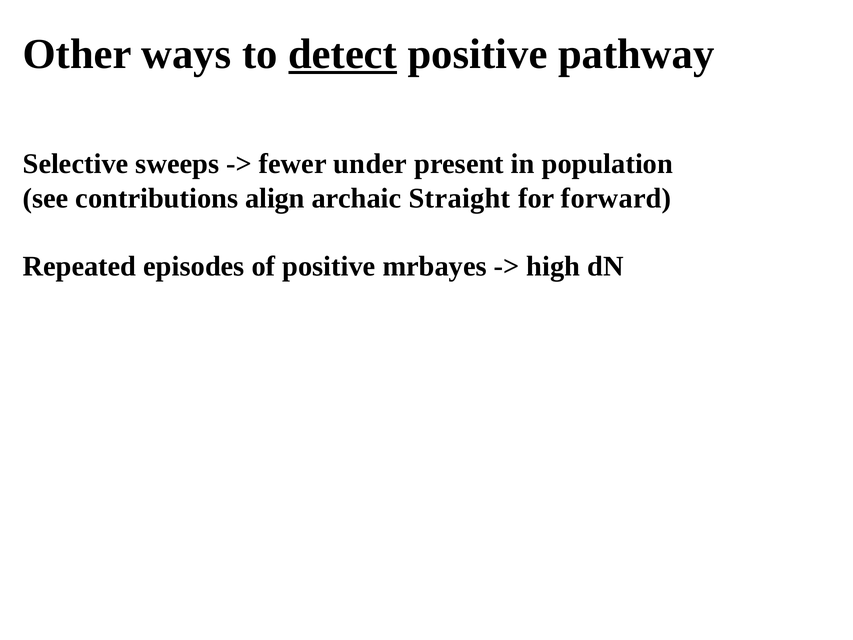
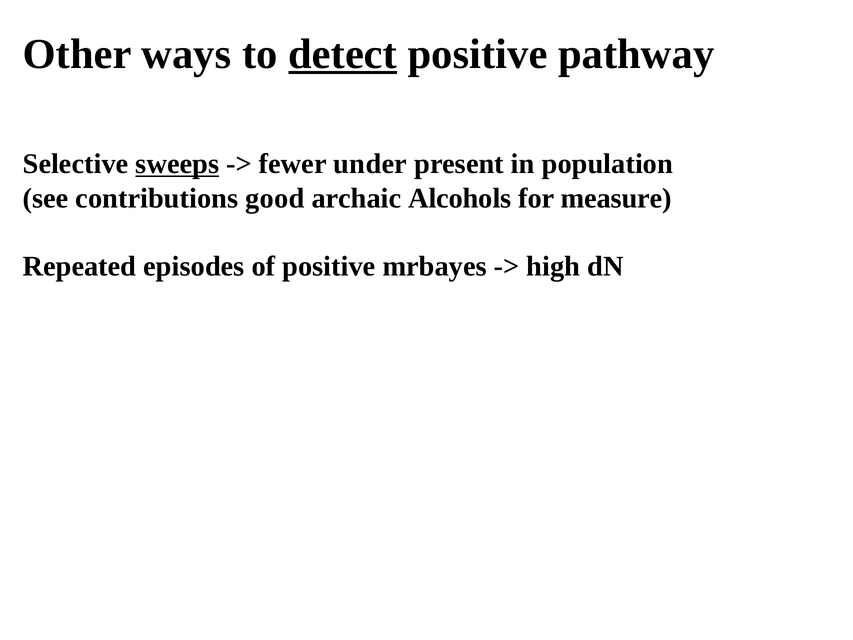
sweeps underline: none -> present (177, 164)
align: align -> good (275, 198)
Straight: Straight -> Alcohols (460, 198)
forward: forward -> measure (616, 198)
